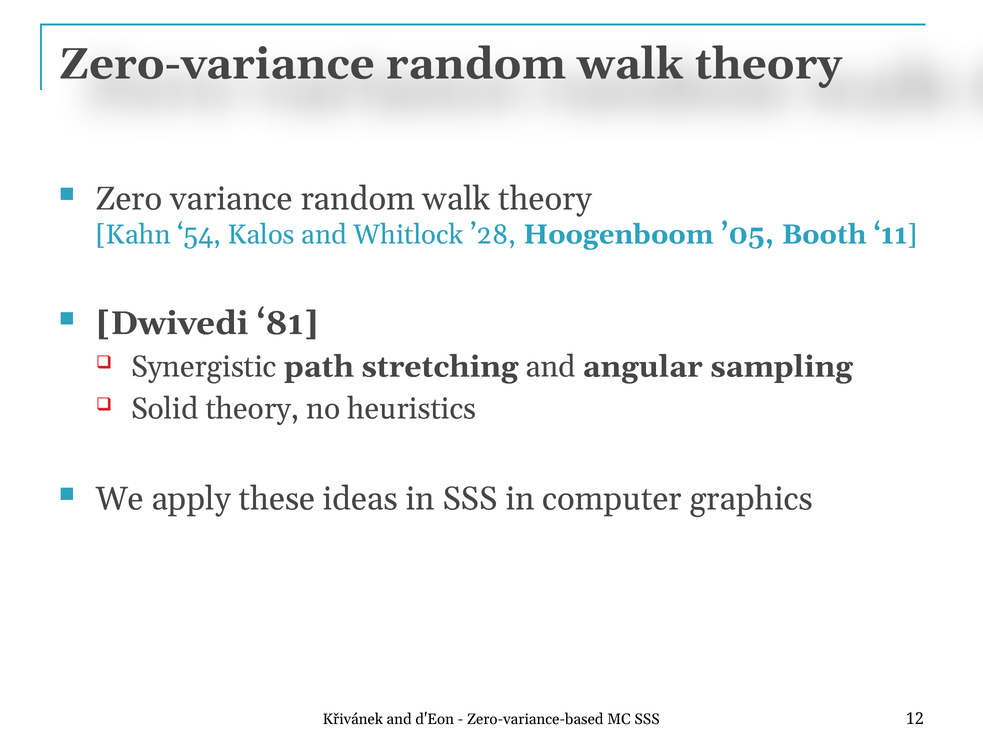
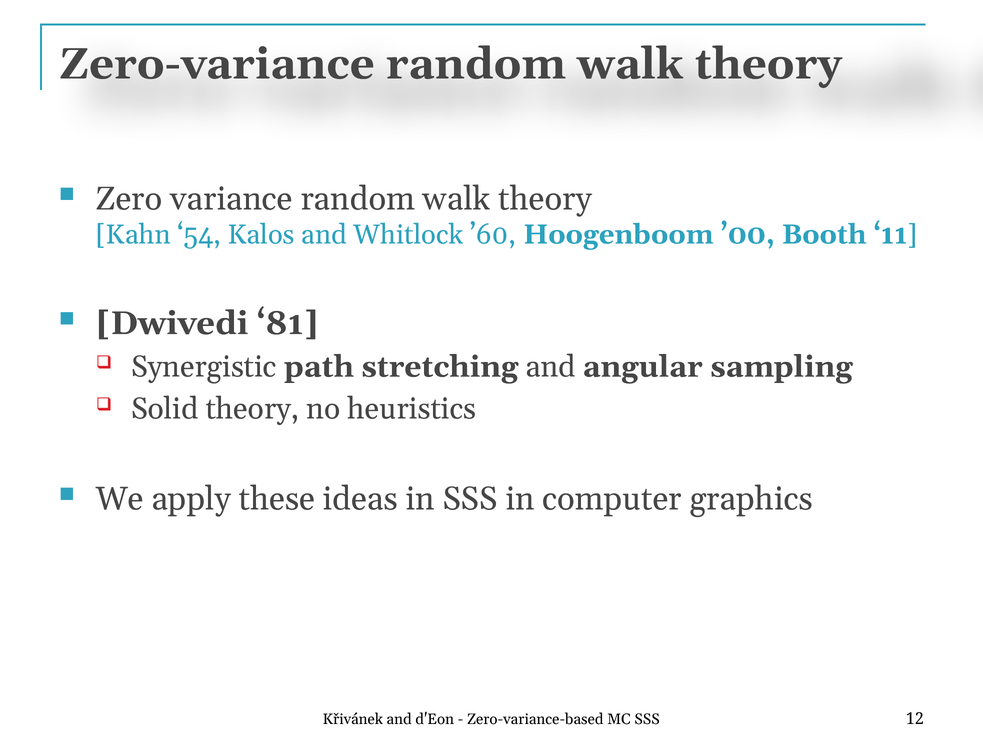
’28: ’28 -> ’60 (493, 235)
’05: ’05 -> ’00 (748, 235)
